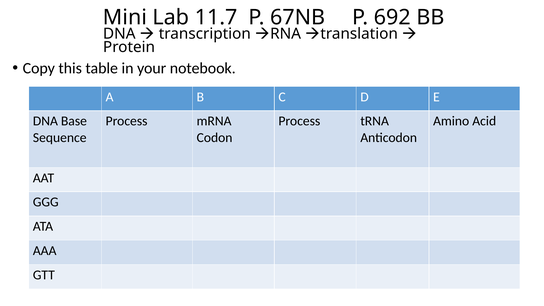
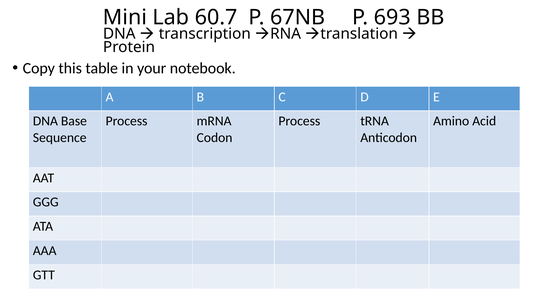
11.7: 11.7 -> 60.7 (216, 18)
692: 692 -> 693 (392, 18)
